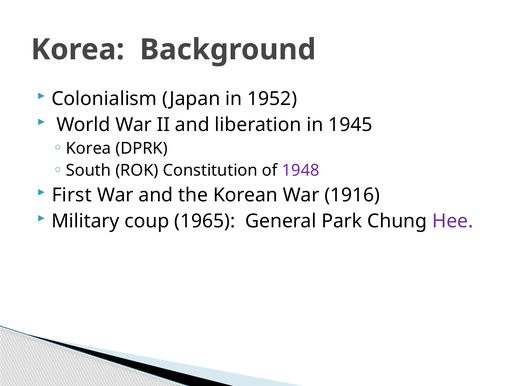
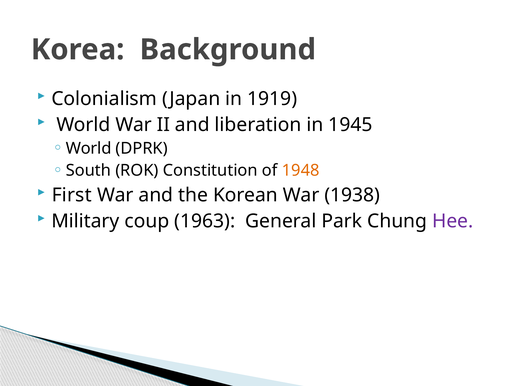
1952: 1952 -> 1919 (272, 99)
Korea: Korea -> World (89, 149)
1948 colour: purple -> orange (301, 171)
1916: 1916 -> 1938 (352, 195)
1965: 1965 -> 1963 (205, 221)
